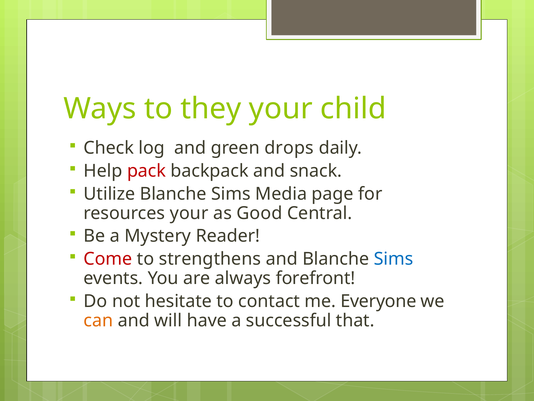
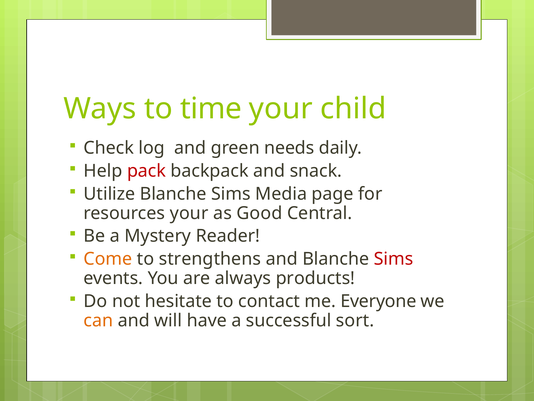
they: they -> time (211, 108)
drops: drops -> needs (289, 148)
Come colour: red -> orange (108, 259)
Sims colour: blue -> red (394, 259)
forefront: forefront -> products (315, 278)
that: that -> sort (355, 320)
